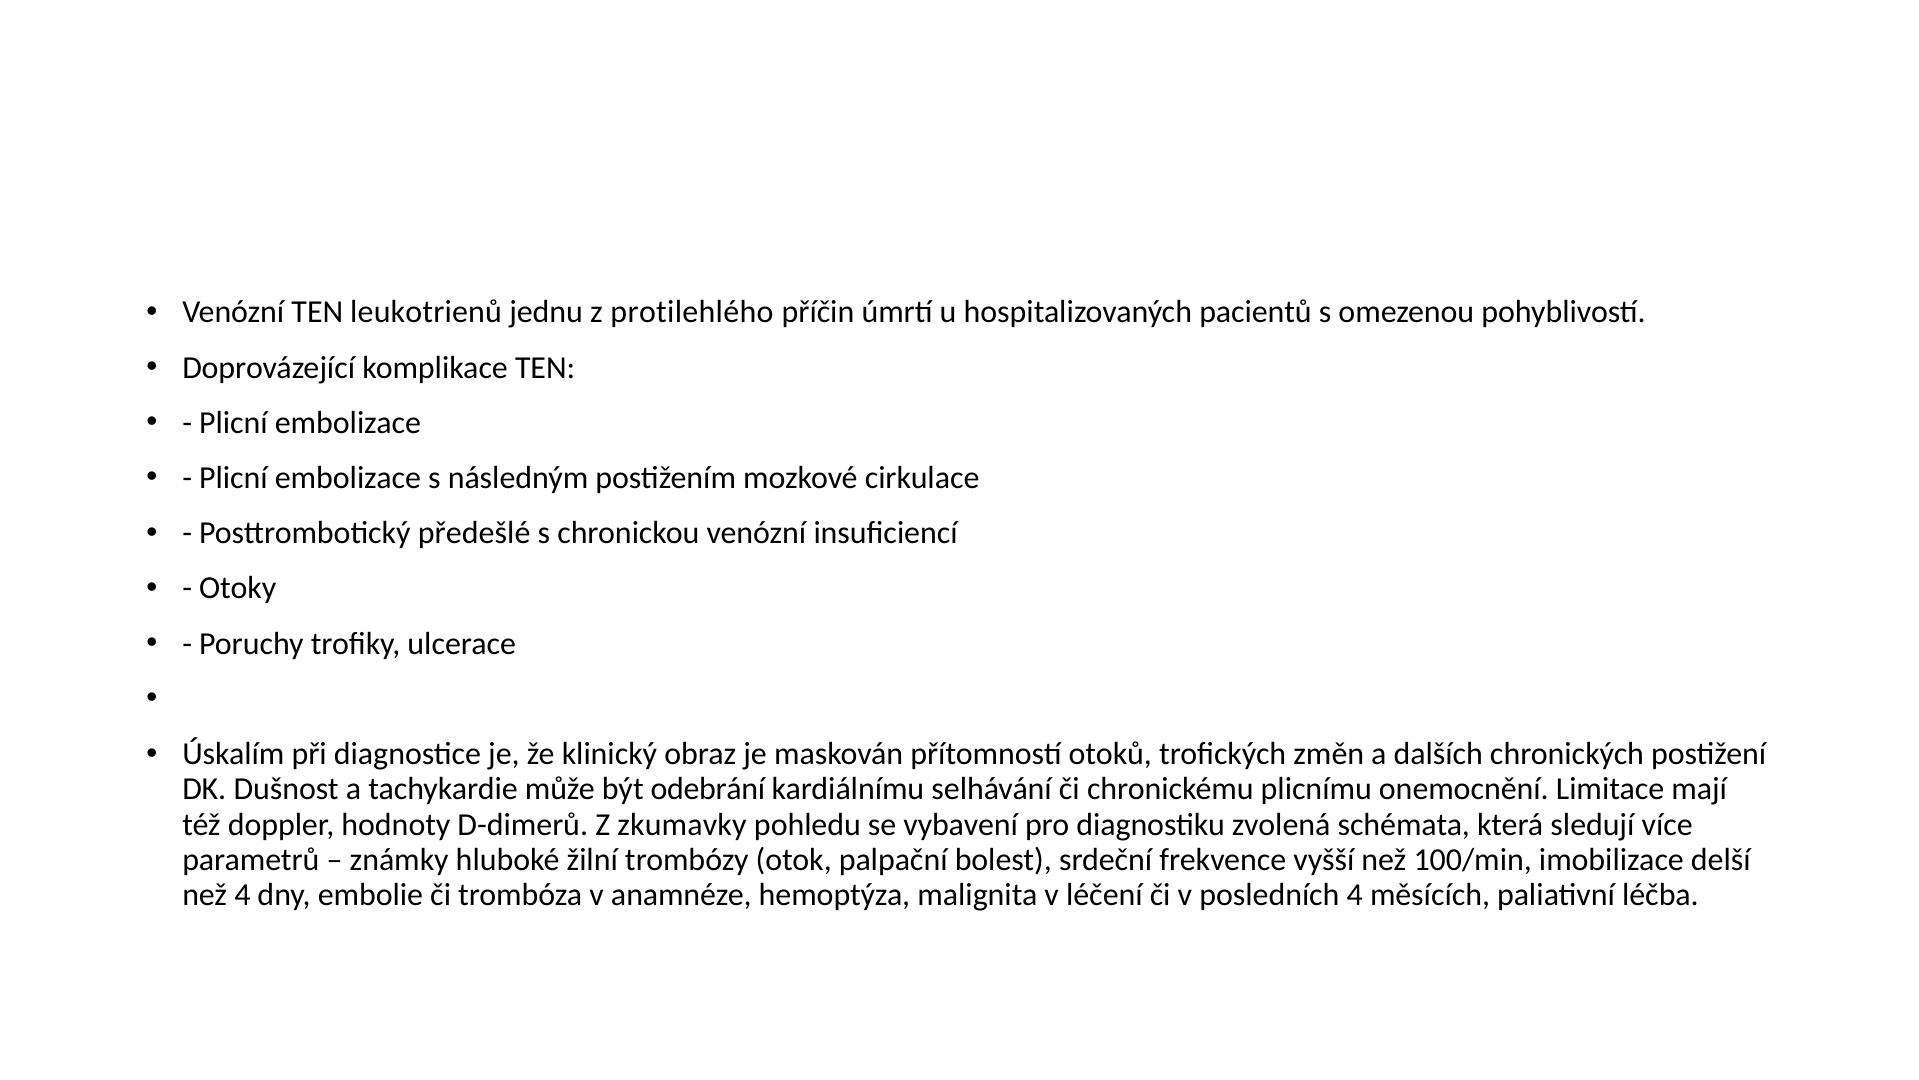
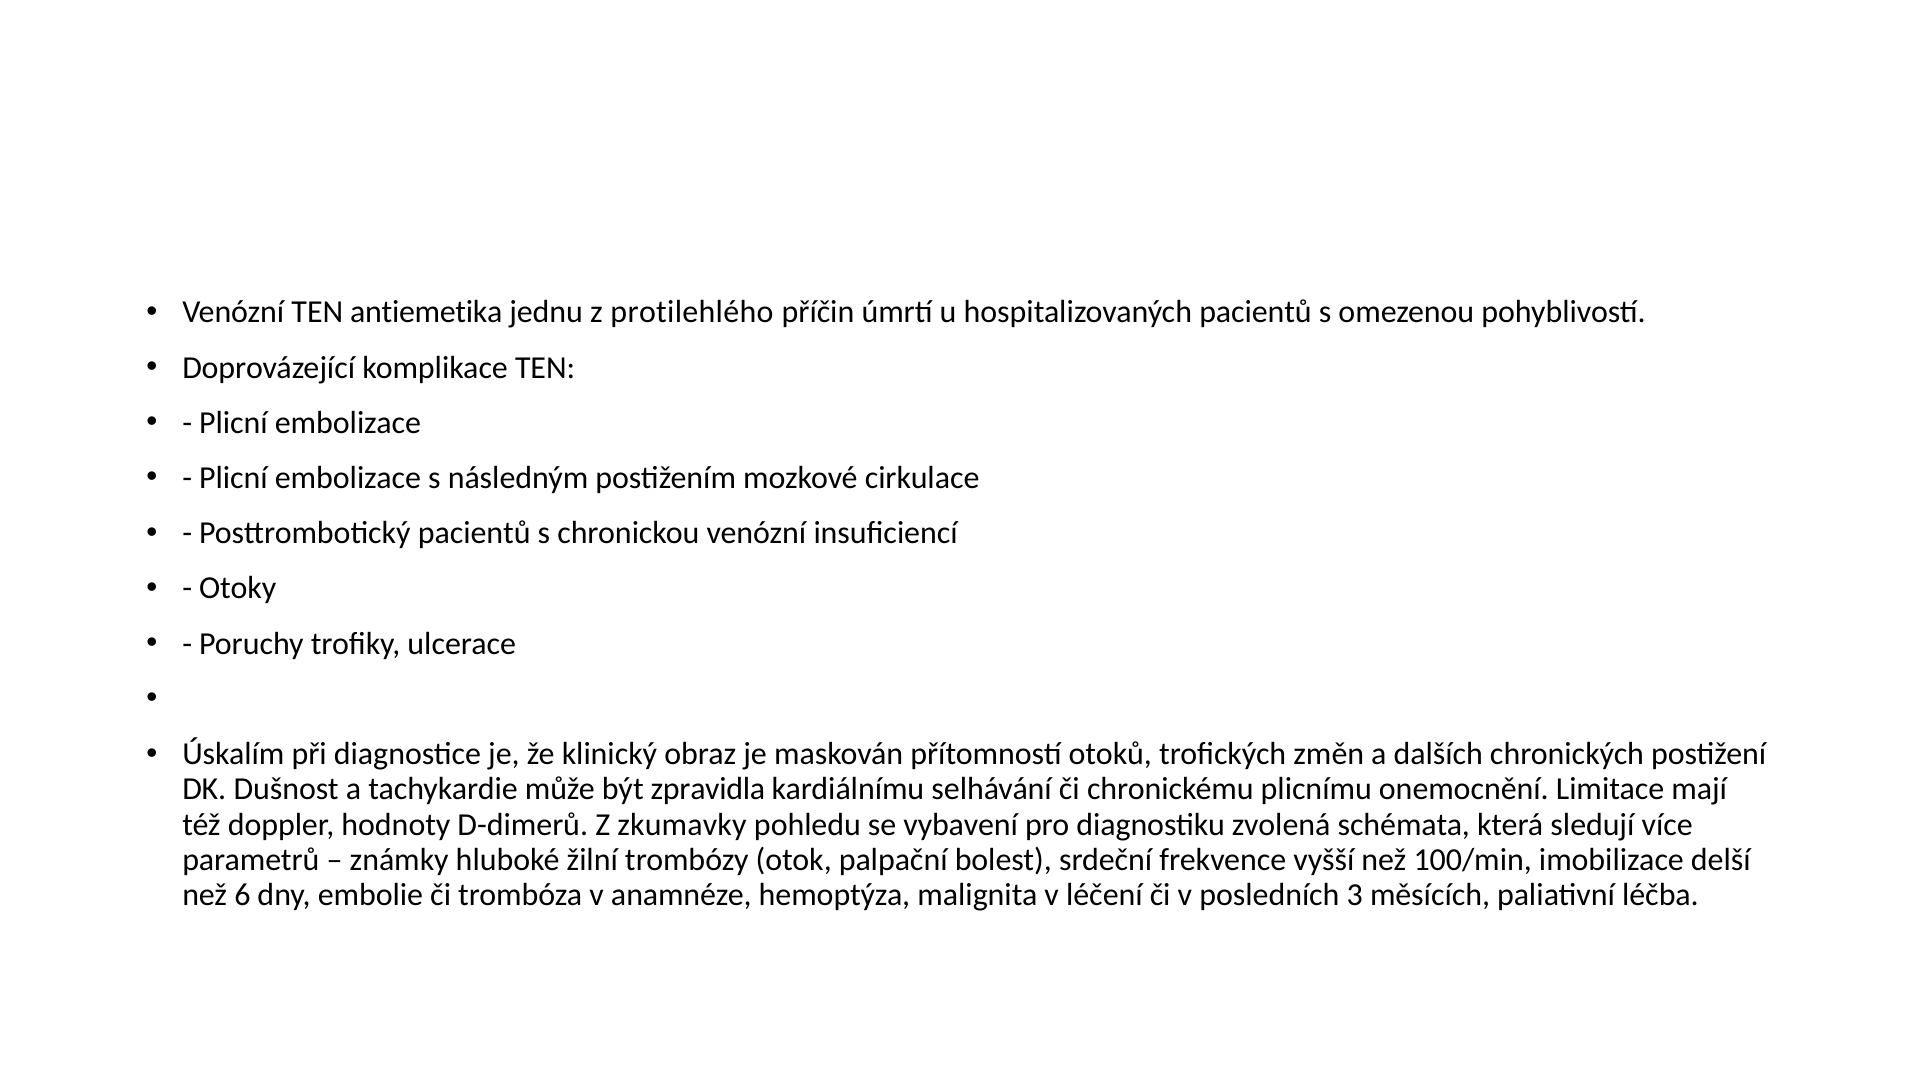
leukotrienů: leukotrienů -> antiemetika (426, 312)
Posttrombotický předešlé: předešlé -> pacientů (474, 533)
odebrání: odebrání -> zpravidla (708, 789)
než 4: 4 -> 6 (242, 894)
posledních 4: 4 -> 3 (1355, 894)
